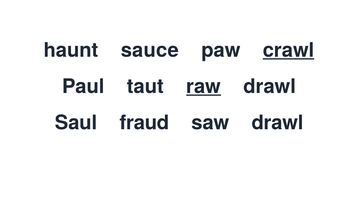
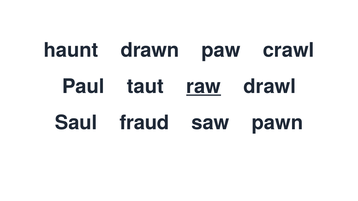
sauce: sauce -> drawn (150, 50)
crawl underline: present -> none (289, 50)
saw drawl: drawl -> pawn (277, 123)
